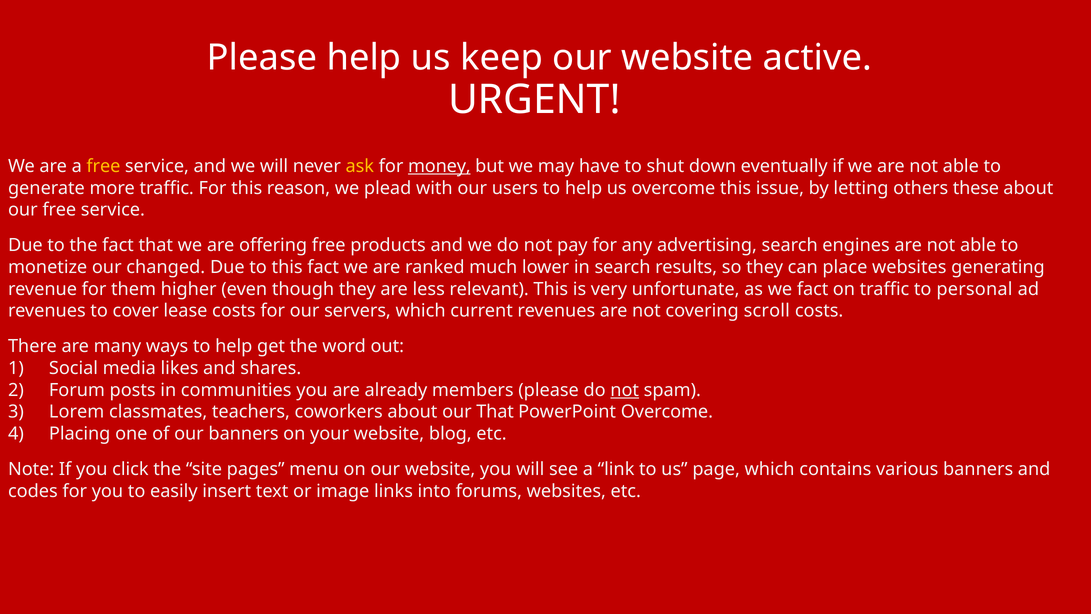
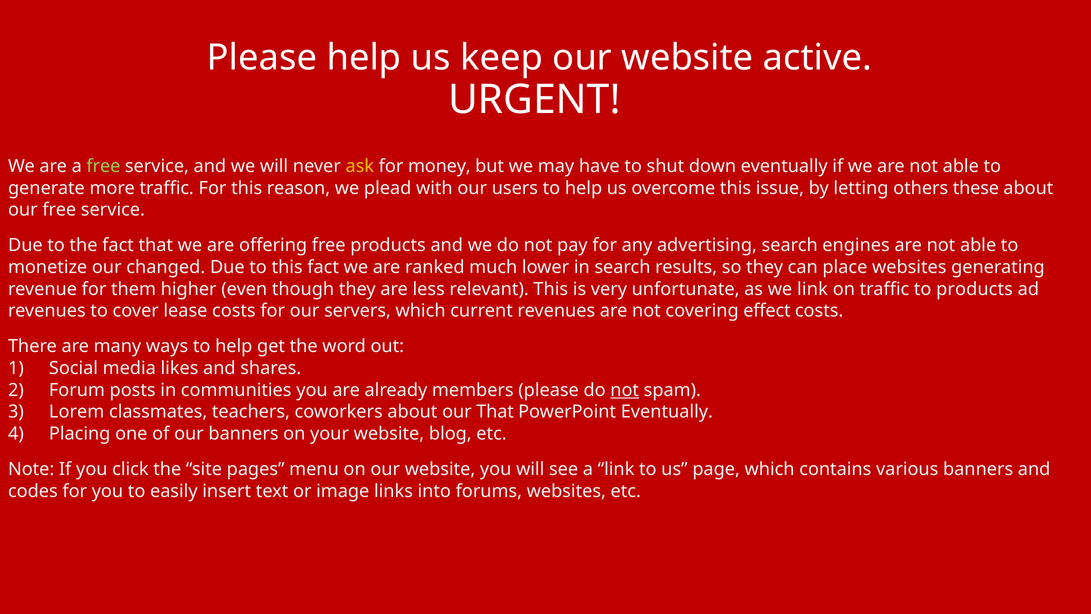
free colour: yellow -> light green (103, 166)
money underline: present -> none (439, 166)
we fact: fact -> link (812, 289)
to personal: personal -> products (975, 289)
scroll: scroll -> effect (767, 311)
PowerPoint Overcome: Overcome -> Eventually (667, 412)
